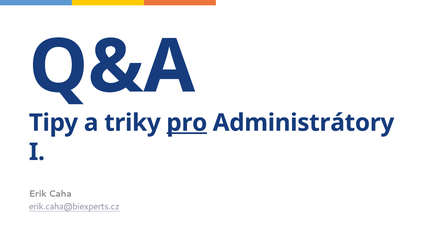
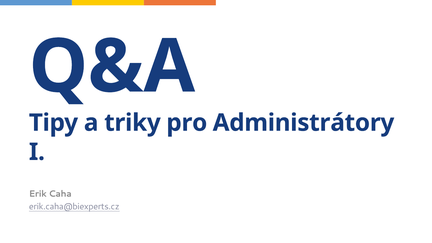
pro underline: present -> none (187, 123)
